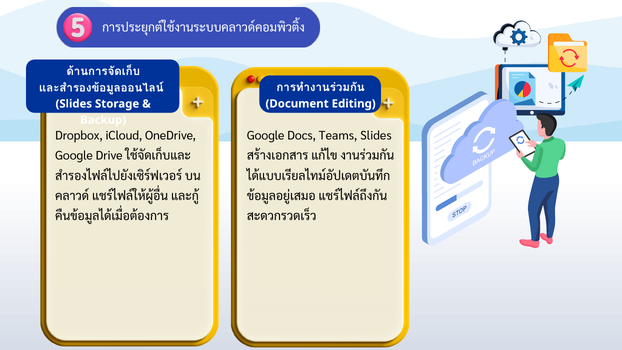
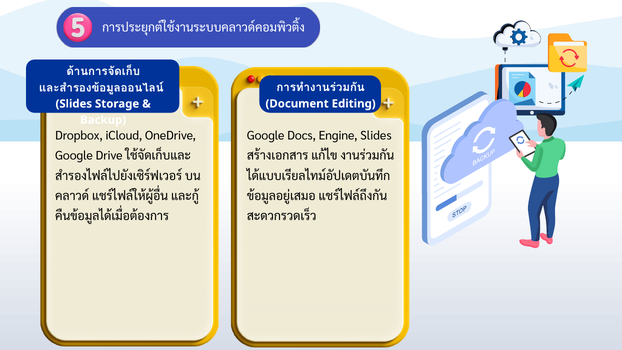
Teams: Teams -> Engine (338, 136)
